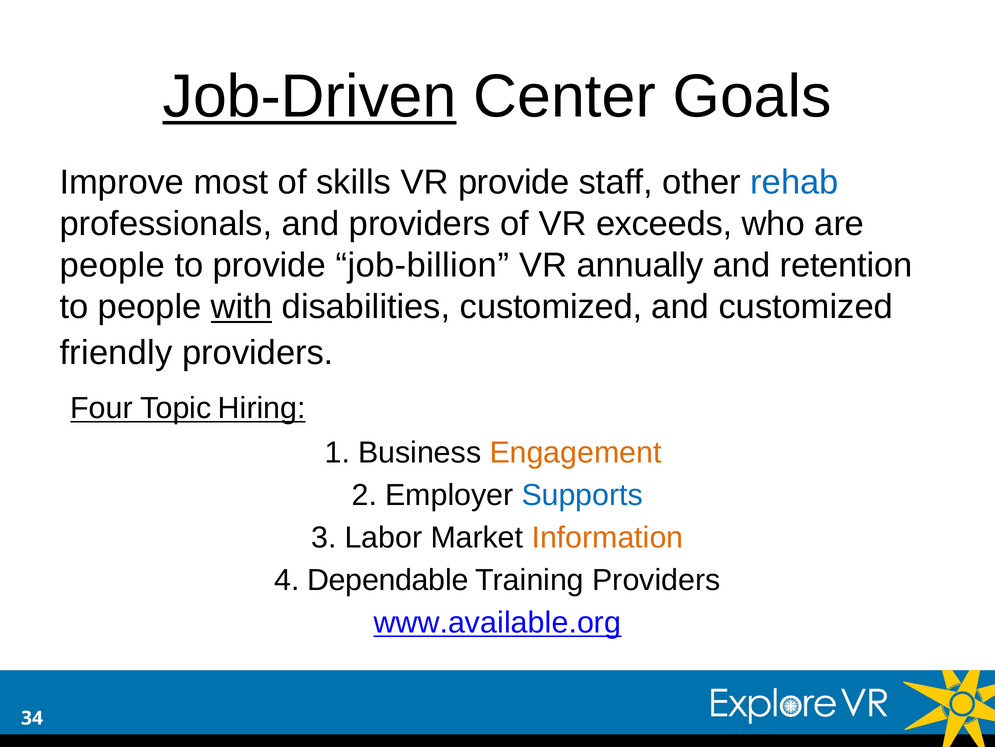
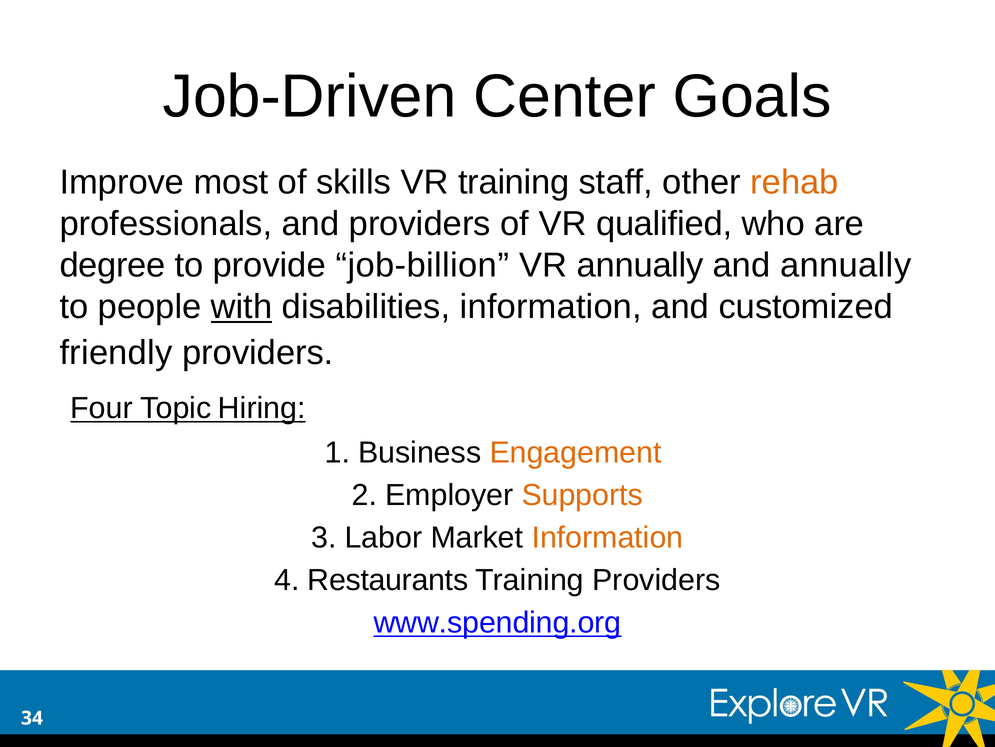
Job-Driven underline: present -> none (310, 96)
VR provide: provide -> training (514, 182)
rehab colour: blue -> orange (795, 182)
exceeds: exceeds -> qualified (664, 224)
people: people -> degree (113, 265)
and retention: retention -> annually (846, 265)
disabilities customized: customized -> information (551, 307)
Supports colour: blue -> orange (582, 495)
Dependable: Dependable -> Restaurants (388, 580)
www.available.org: www.available.org -> www.spending.org (497, 622)
